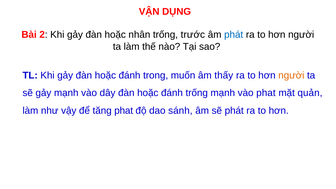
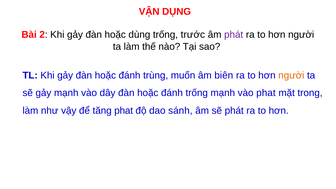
nhân: nhân -> dùng (139, 35)
phát colour: blue -> purple (234, 35)
trong: trong -> trùng (156, 75)
thấy: thấy -> biên (224, 75)
quản: quản -> trong (310, 93)
